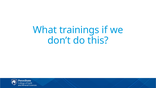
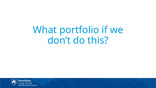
trainings: trainings -> portfolio (79, 30)
